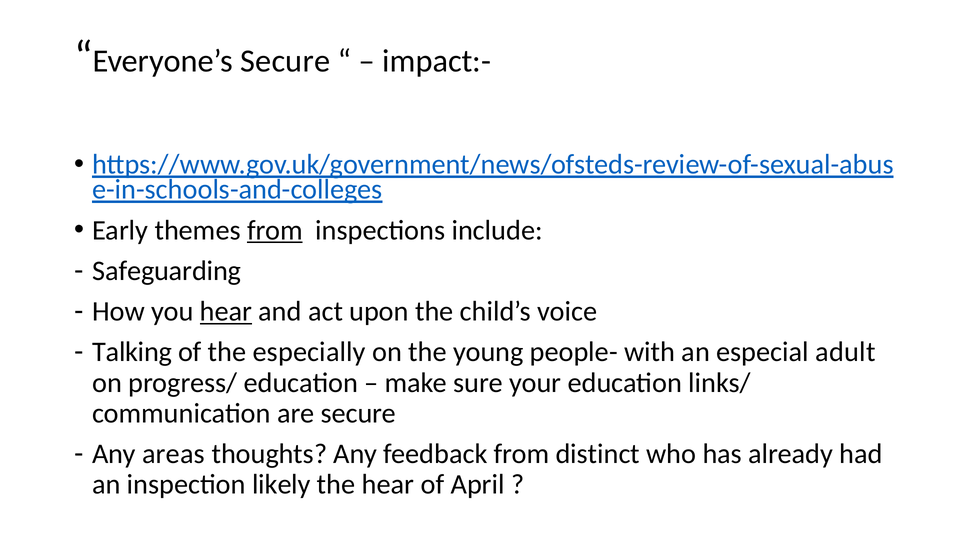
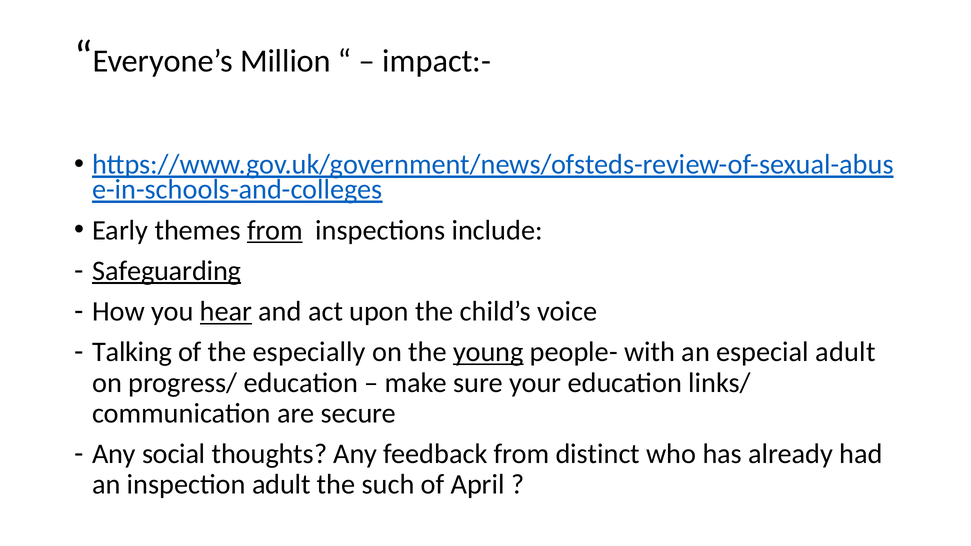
Everyone’s Secure: Secure -> Million (285, 61)
Safeguarding underline: none -> present (167, 271)
young underline: none -> present (488, 352)
areas: areas -> social (174, 454)
inspection likely: likely -> adult (281, 485)
the hear: hear -> such (388, 485)
